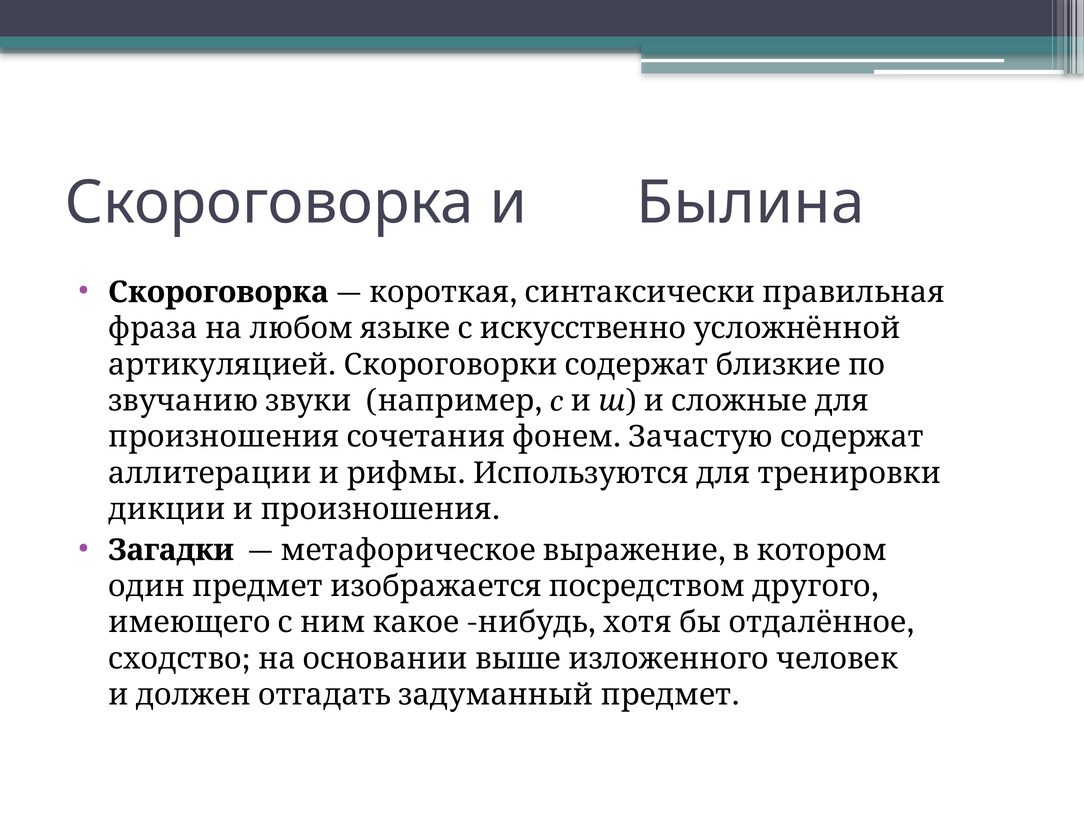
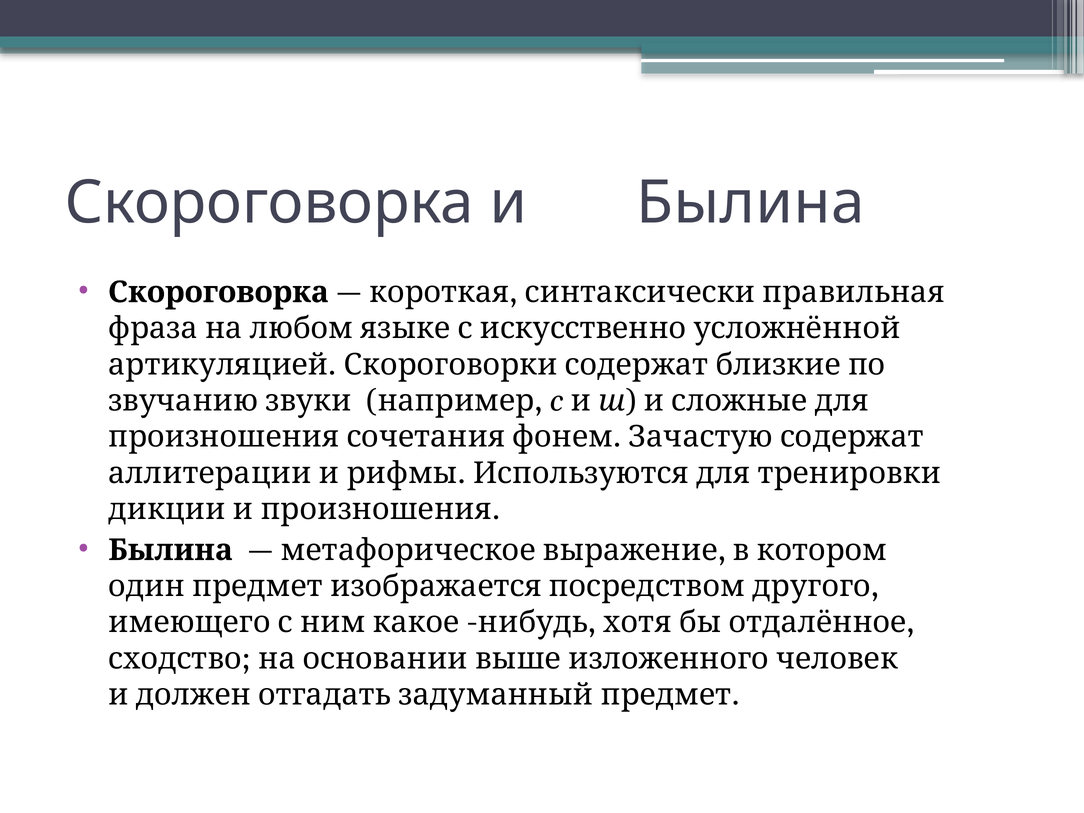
Загадки: Загадки -> Былина (171, 550)
